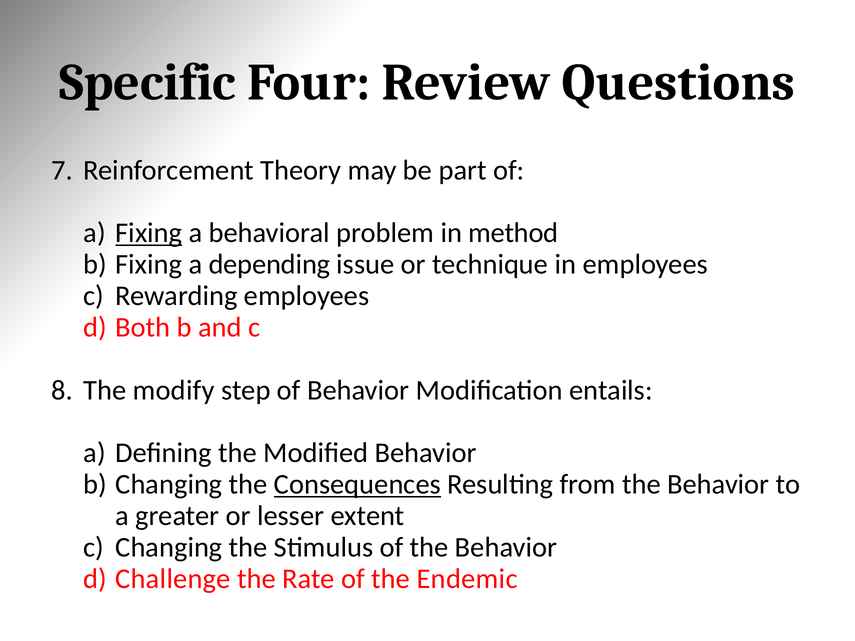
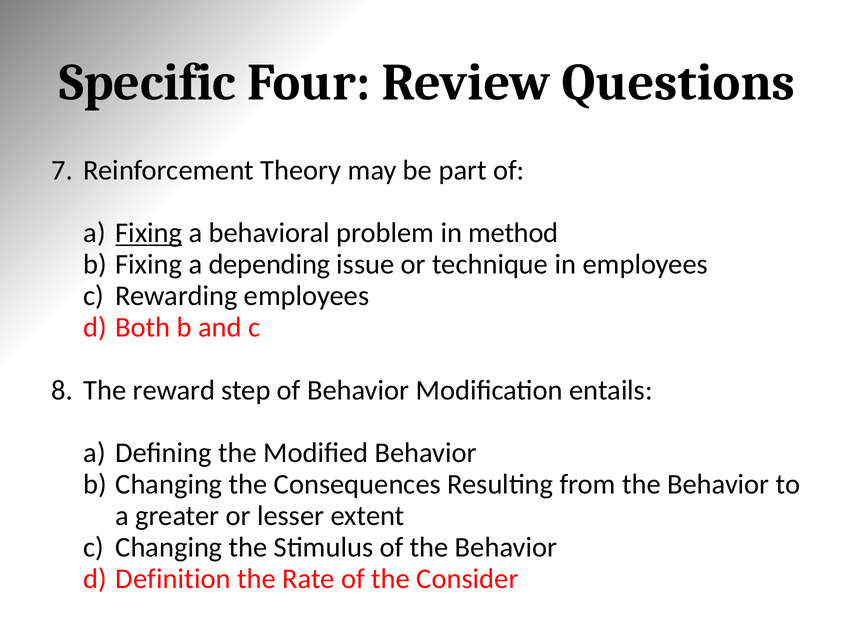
modify: modify -> reward (174, 390)
Consequences underline: present -> none (357, 485)
Challenge: Challenge -> Definition (173, 579)
Endemic: Endemic -> Consider (467, 579)
